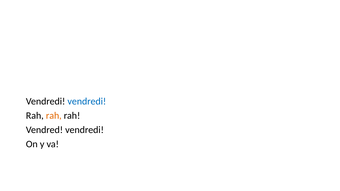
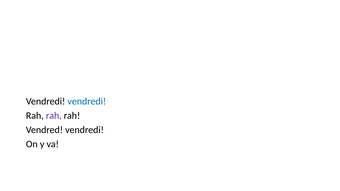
rah colour: orange -> purple (54, 116)
